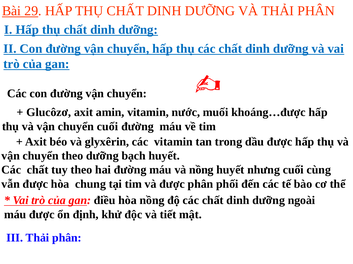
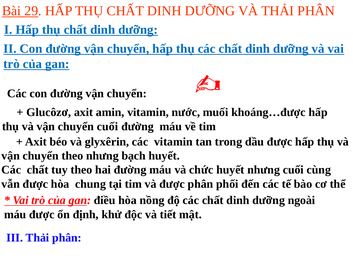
theo dưỡng: dưỡng -> nhưng (102, 156)
và nồng: nồng -> chức (201, 170)
